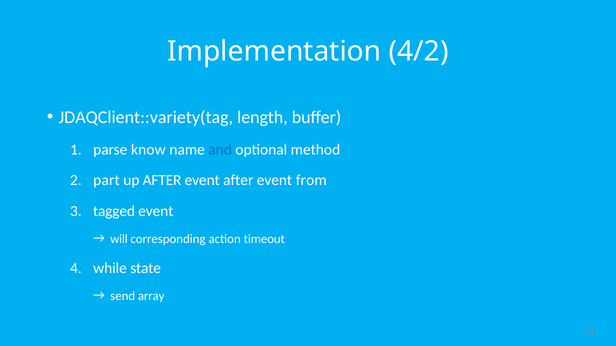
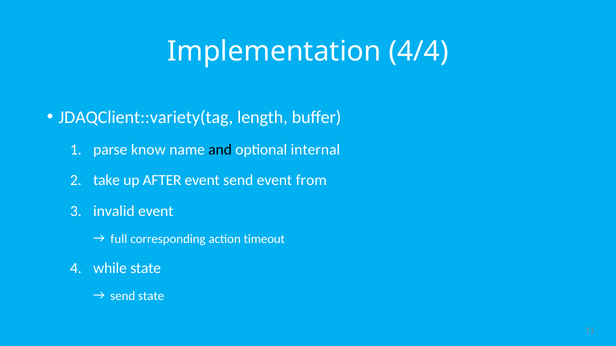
4/2: 4/2 -> 4/4 (419, 52)
and colour: blue -> black (220, 150)
method: method -> internal (315, 150)
part: part -> take (107, 181)
event after: after -> send (238, 181)
tagged: tagged -> invalid (114, 212)
will: will -> full (119, 239)
send array: array -> state (151, 296)
